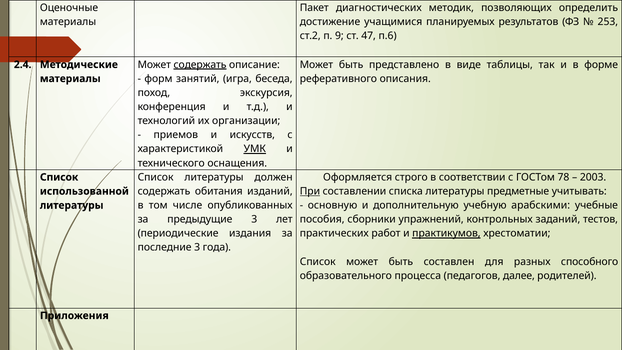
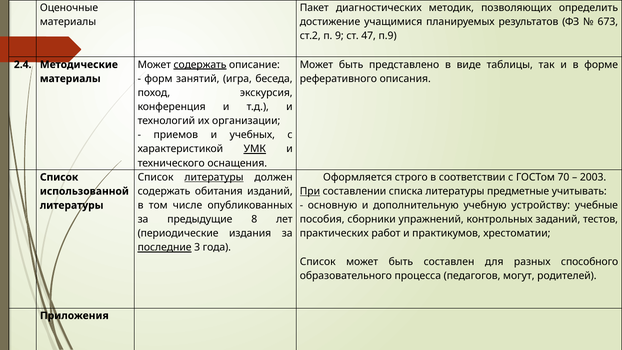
253: 253 -> 673 (608, 22)
п.6: п.6 -> п.9 (388, 36)
искусств: искусств -> учебных (252, 135)
литературы underline: none -> present (214, 177)
78: 78 -> 70 (563, 177)
арабскими: арабскими -> устройству (541, 205)
предыдущие 3: 3 -> 8 (254, 219)
практикумов underline: present -> none (446, 233)
последние underline: none -> present (165, 247)
далее: далее -> могут (519, 276)
